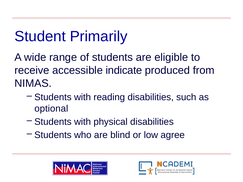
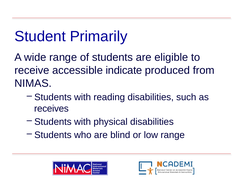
optional: optional -> receives (51, 109)
low agree: agree -> range (173, 135)
